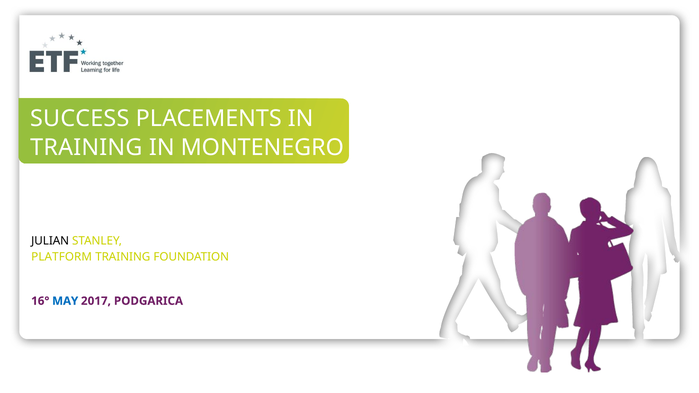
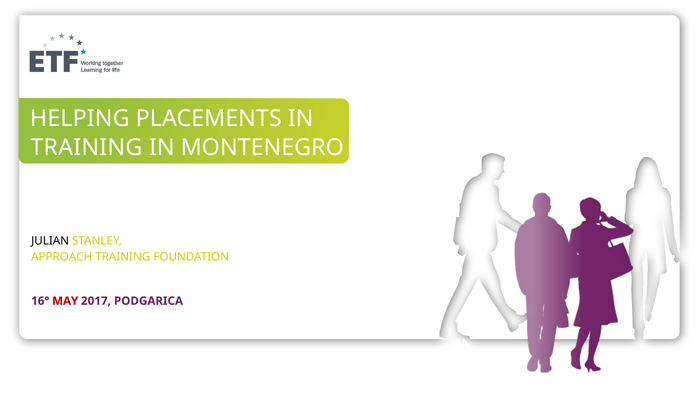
SUCCESS: SUCCESS -> HELPING (80, 118)
PLATFORM: PLATFORM -> APPROACH (62, 257)
MAY colour: blue -> red (65, 301)
